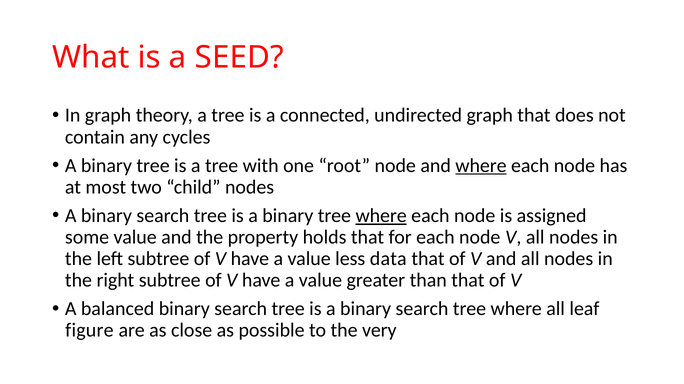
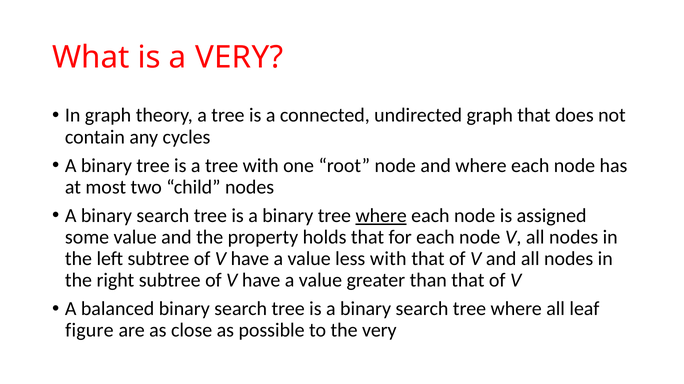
a SEED: SEED -> VERY (239, 57)
where underline: present -> none (481, 166)
less data: data -> with (388, 259)
